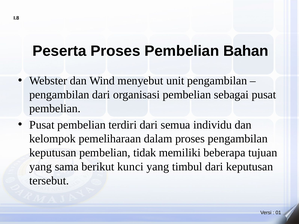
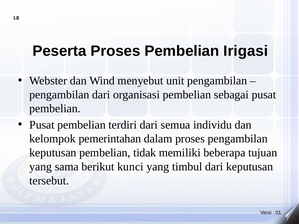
Bahan: Bahan -> Irigasi (246, 51)
pemeliharaan: pemeliharaan -> pemerintahan (110, 139)
